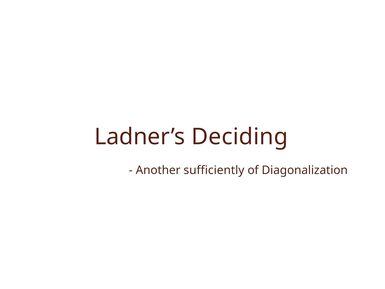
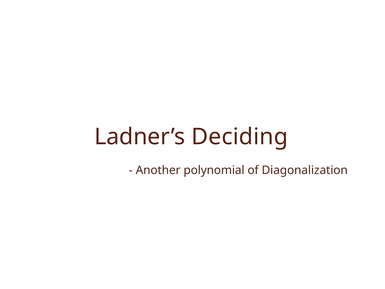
sufficiently: sufficiently -> polynomial (214, 170)
